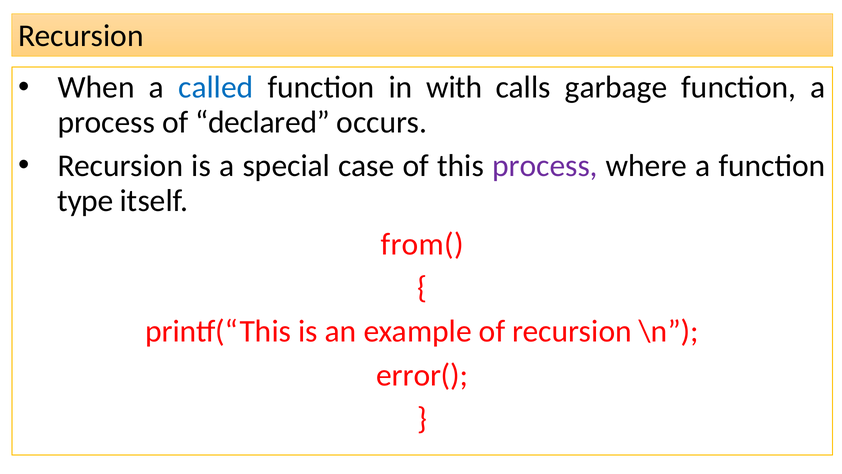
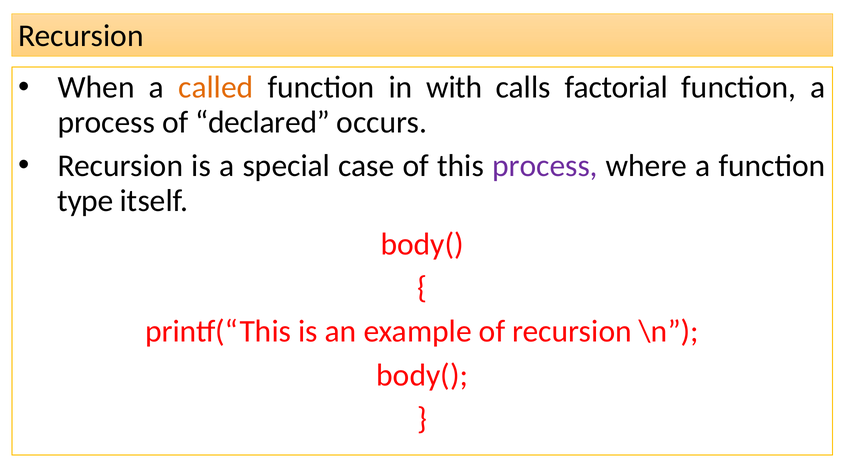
called colour: blue -> orange (216, 87)
garbage: garbage -> factorial (616, 87)
from(: from( -> body( (422, 244)
error(: error( -> body( (422, 375)
